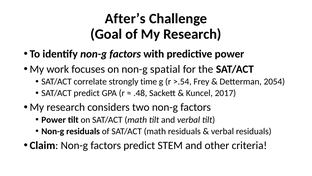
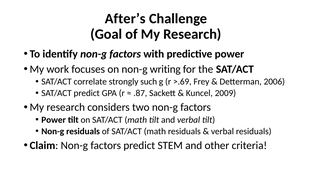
spatial: spatial -> writing (165, 69)
time: time -> such (149, 81)
>.54: >.54 -> >.69 (182, 81)
2054: 2054 -> 2006 (274, 81)
.48: .48 -> .87 (140, 93)
2017: 2017 -> 2009 (225, 93)
